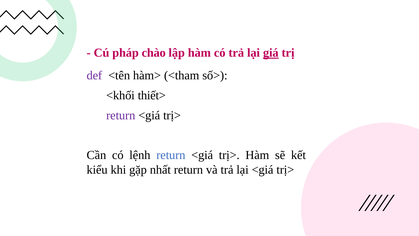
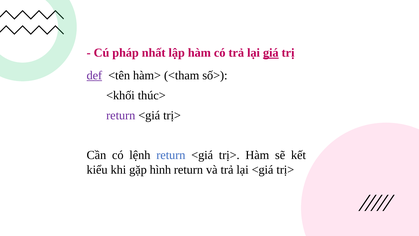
chào: chào -> nhất (154, 53)
def underline: none -> present (94, 75)
thiết>: thiết> -> thúc> (152, 95)
nhất: nhất -> hình (160, 170)
